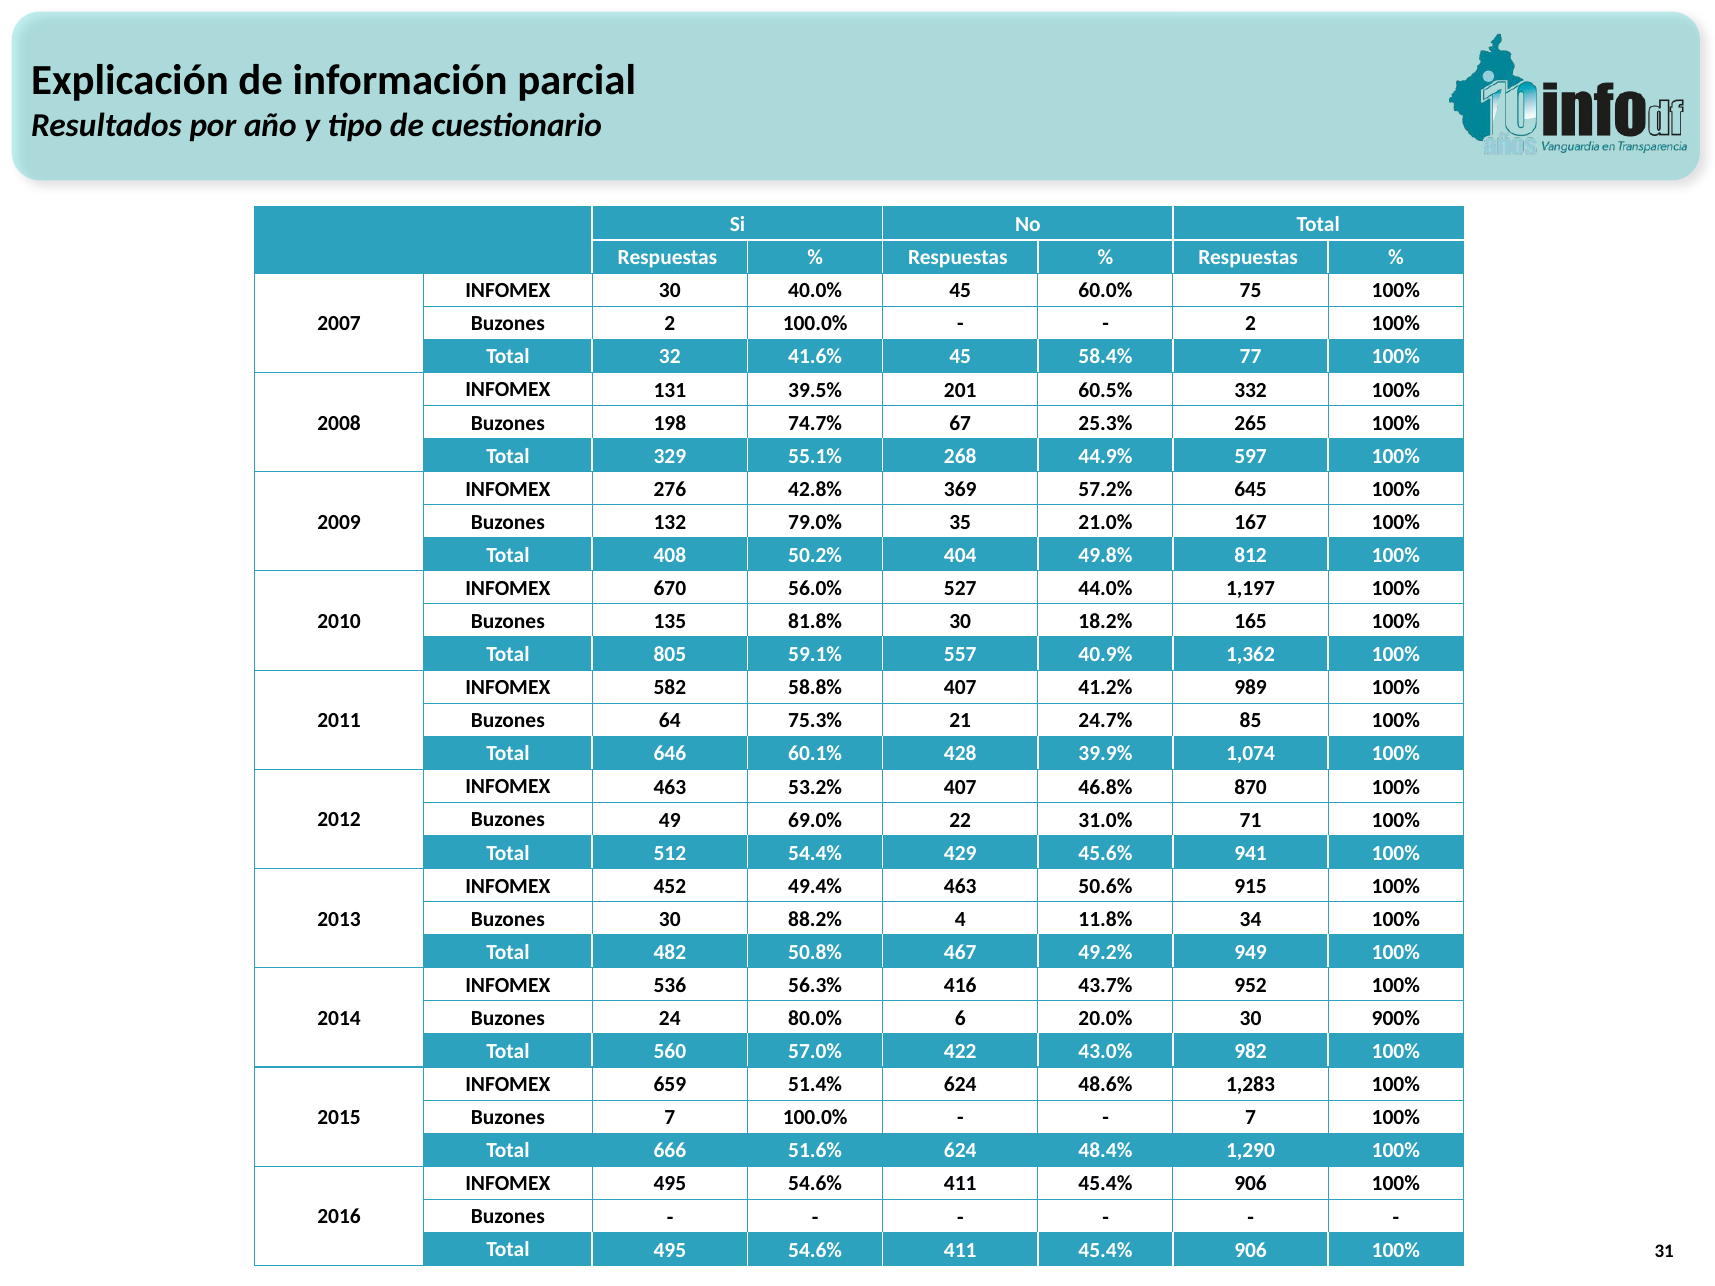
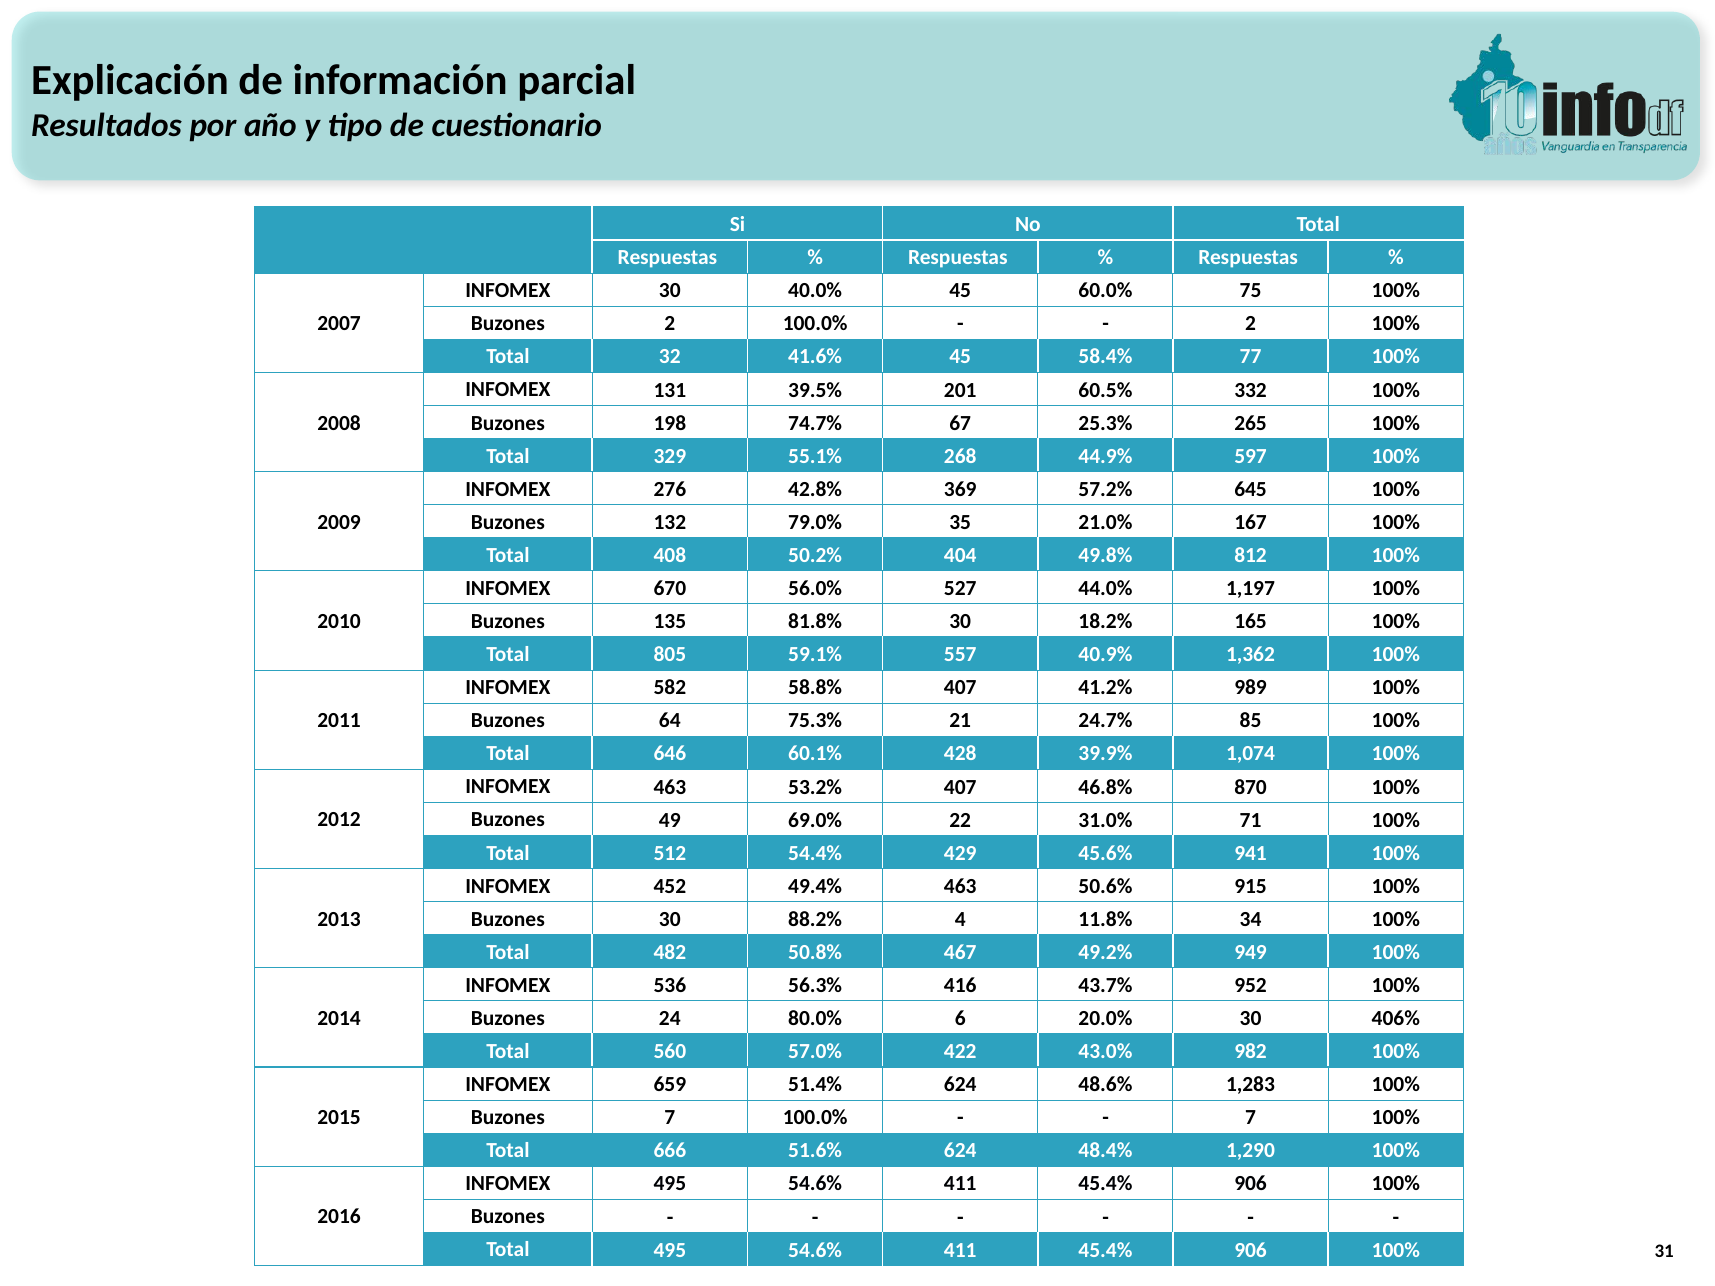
900%: 900% -> 406% (1396, 1019)
